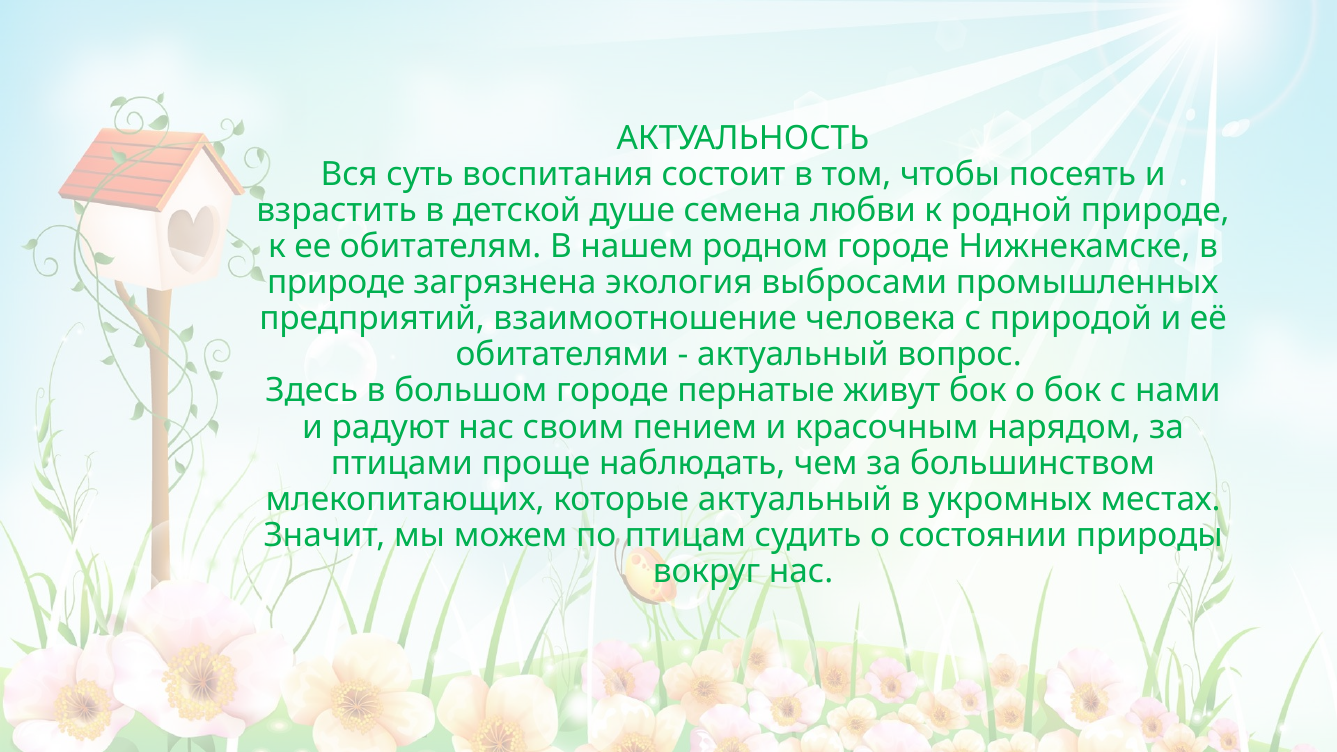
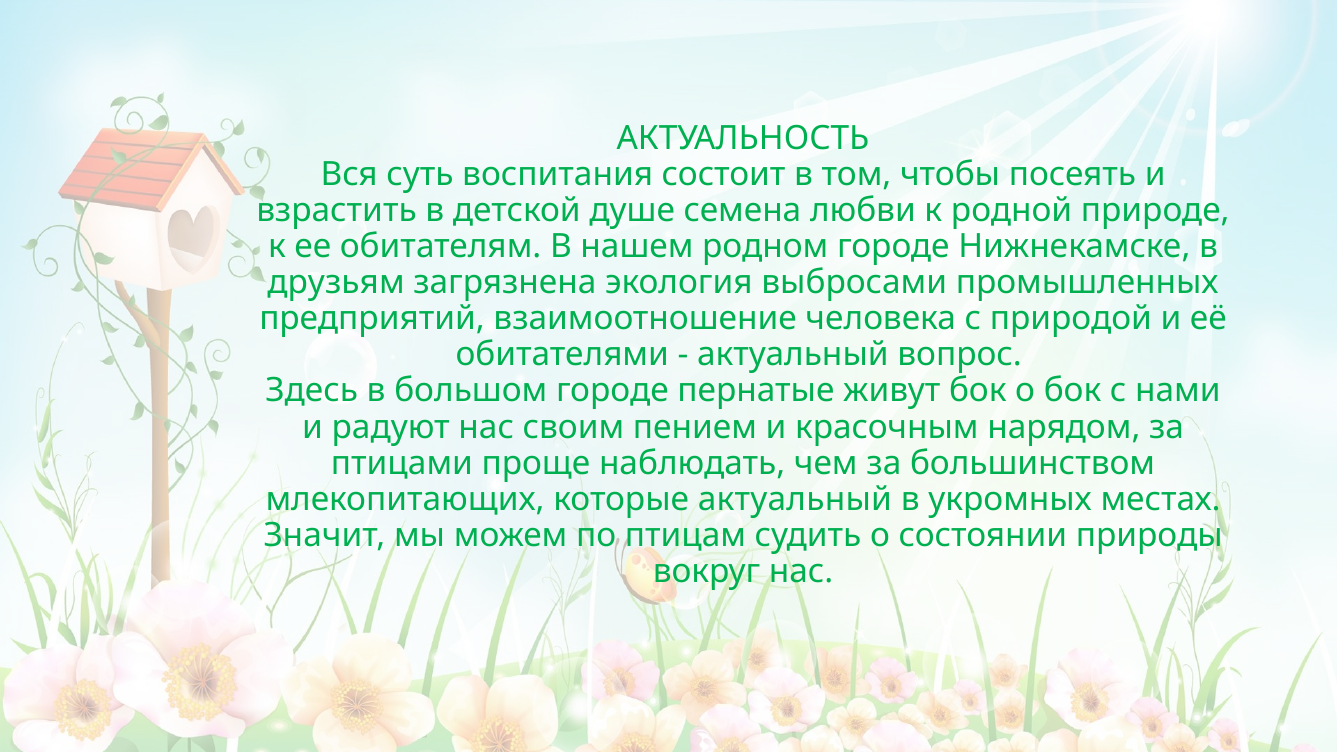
природе: природе -> друзьям (336, 283)
